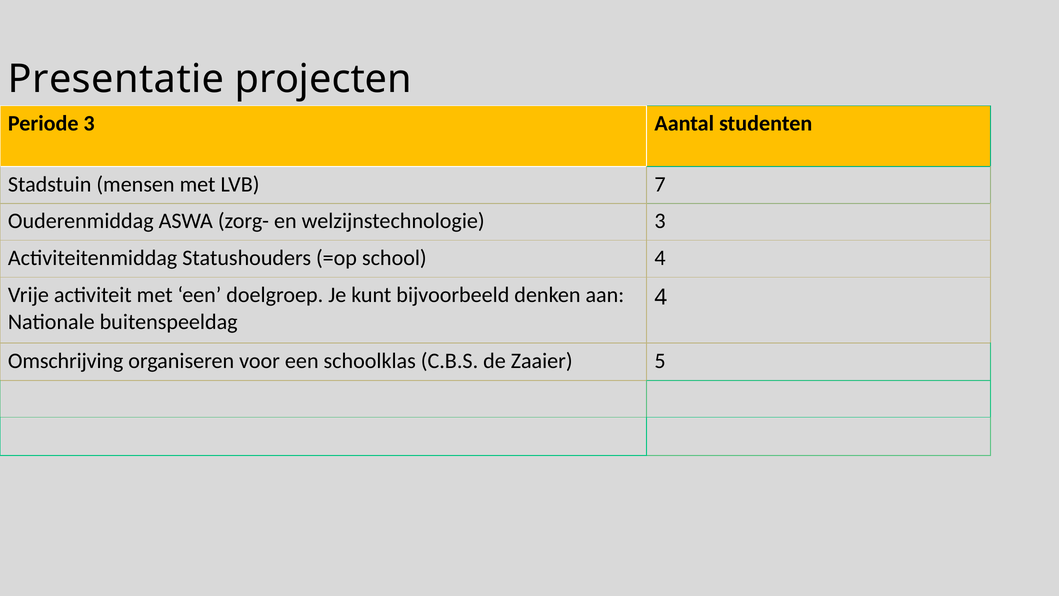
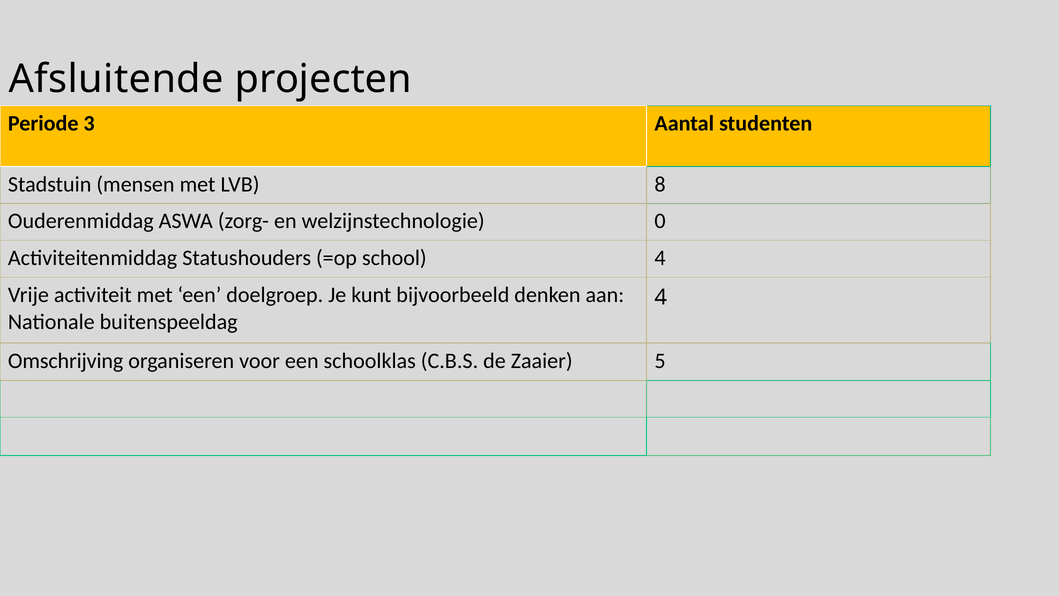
Presentatie: Presentatie -> Afsluitende (116, 79)
7: 7 -> 8 (660, 184)
welzijnstechnologie 3: 3 -> 0 (660, 221)
